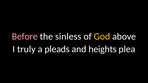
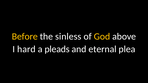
Before colour: pink -> yellow (25, 37)
truly: truly -> hard (26, 49)
heights: heights -> eternal (102, 49)
